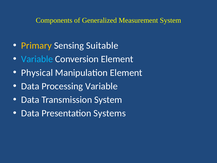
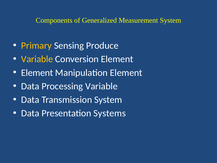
Suitable: Suitable -> Produce (102, 46)
Variable colour: light blue -> yellow (37, 59)
Physical: Physical -> Element (37, 73)
